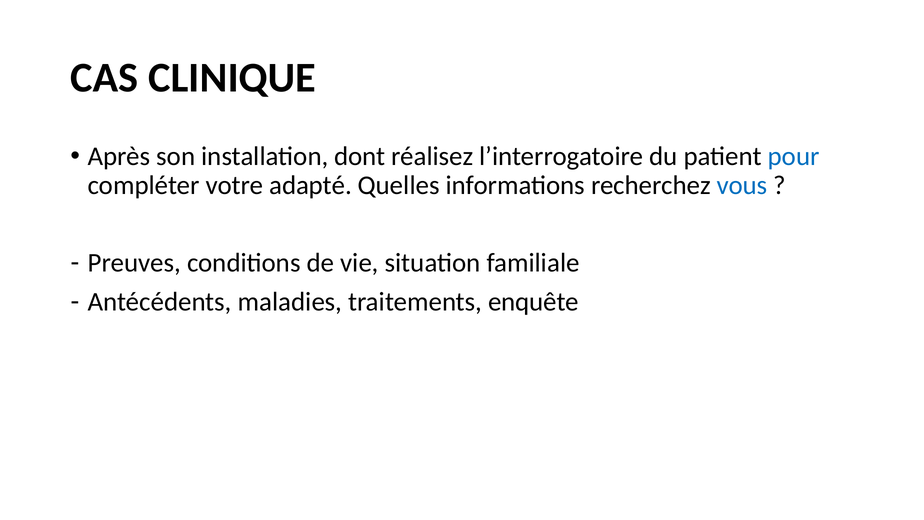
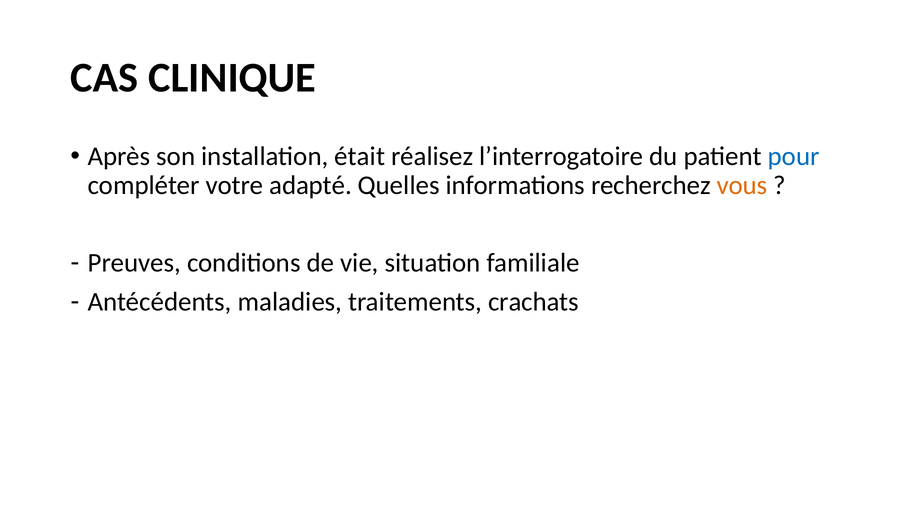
dont: dont -> était (360, 156)
vous colour: blue -> orange (742, 185)
enquête: enquête -> crachats (534, 302)
